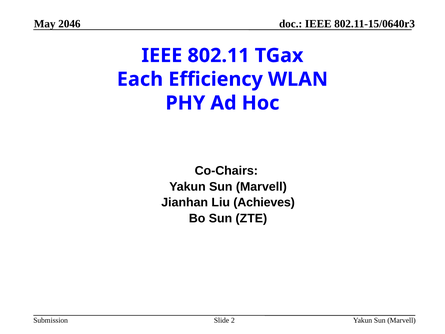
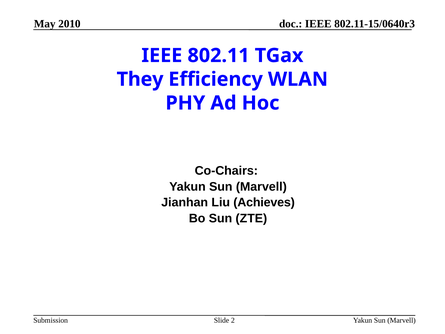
2046: 2046 -> 2010 (69, 24)
Each: Each -> They (140, 79)
